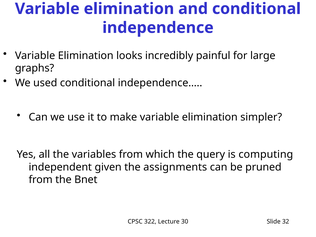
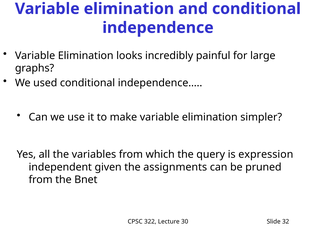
computing: computing -> expression (266, 154)
